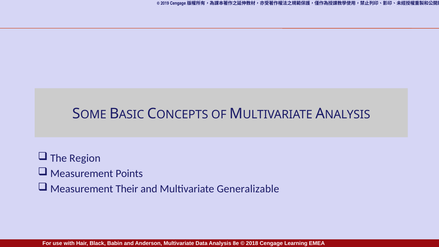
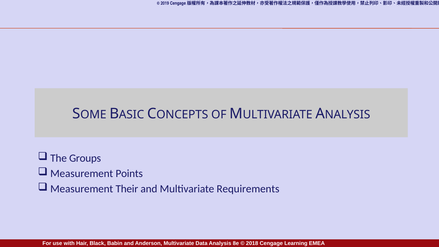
Region: Region -> Groups (85, 158)
Generalizable: Generalizable -> Requirements (248, 189)
